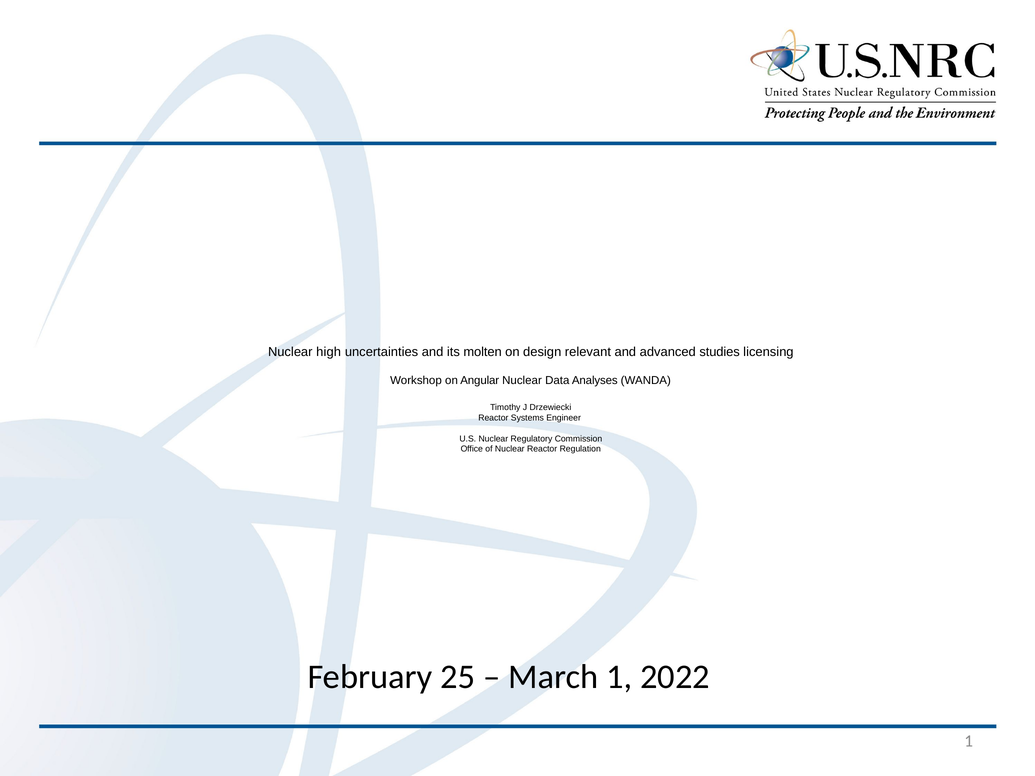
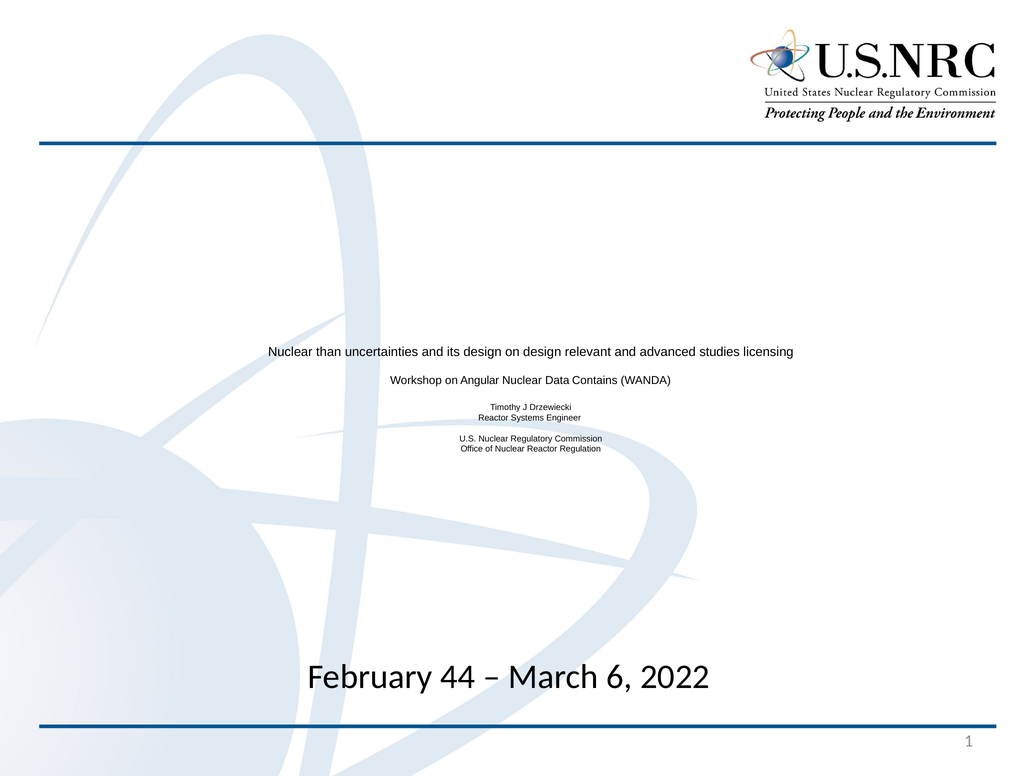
high: high -> than (329, 352)
its molten: molten -> design (482, 352)
Analyses: Analyses -> Contains (595, 380)
25: 25 -> 44 (458, 677)
March 1: 1 -> 6 (619, 677)
